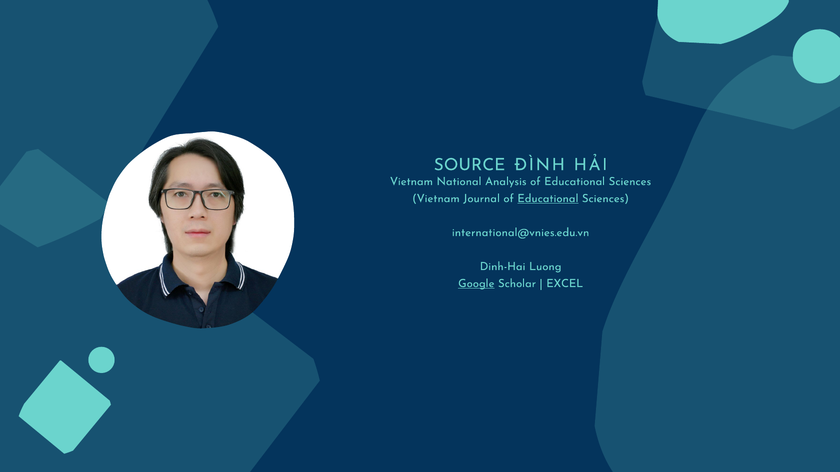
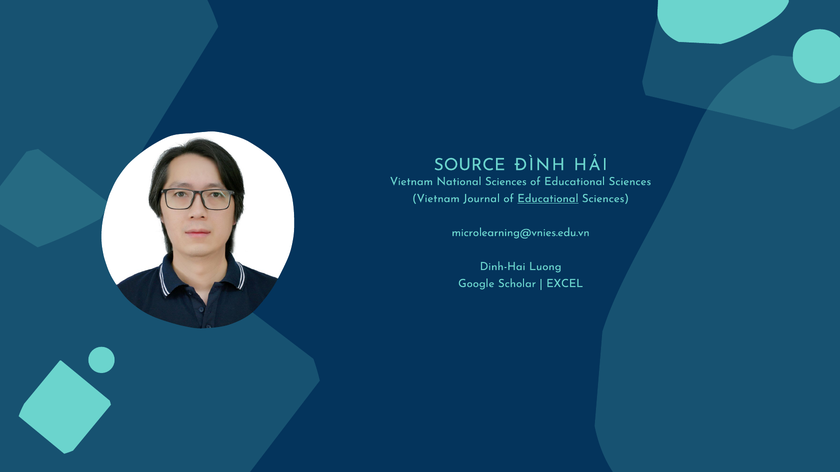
National Analysis: Analysis -> Sciences (506, 182)
international@vnies.edu.vn: international@vnies.edu.vn -> microlearning@vnies.edu.vn (521, 233)
Google underline: present -> none (476, 284)
